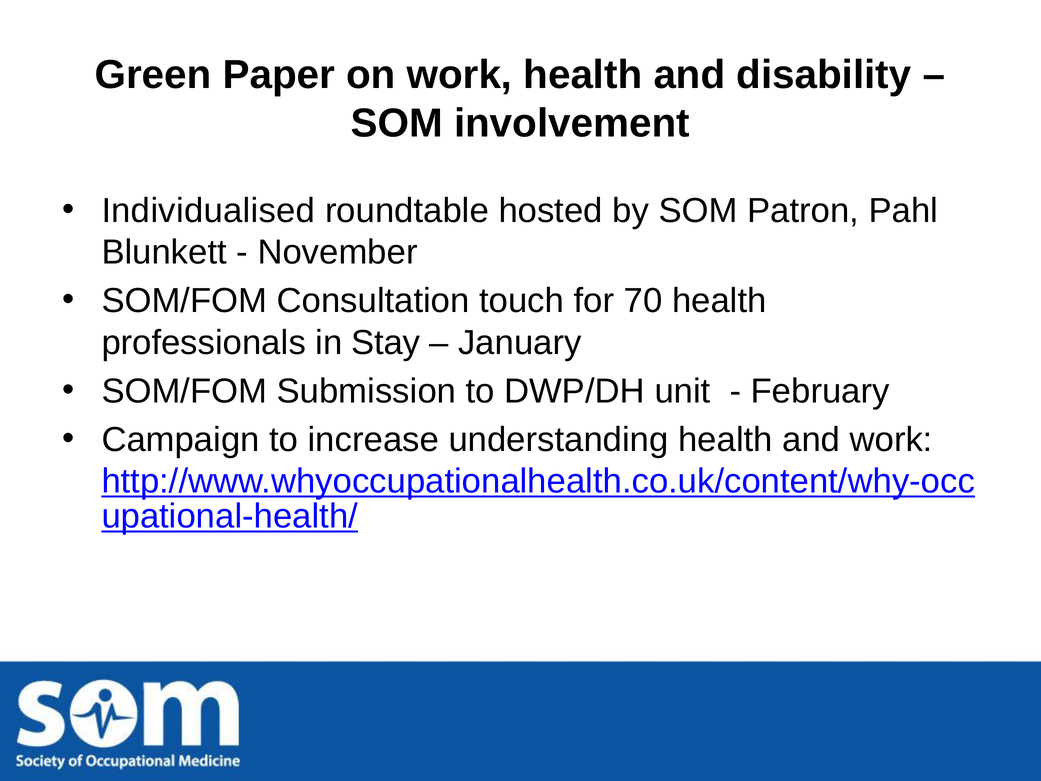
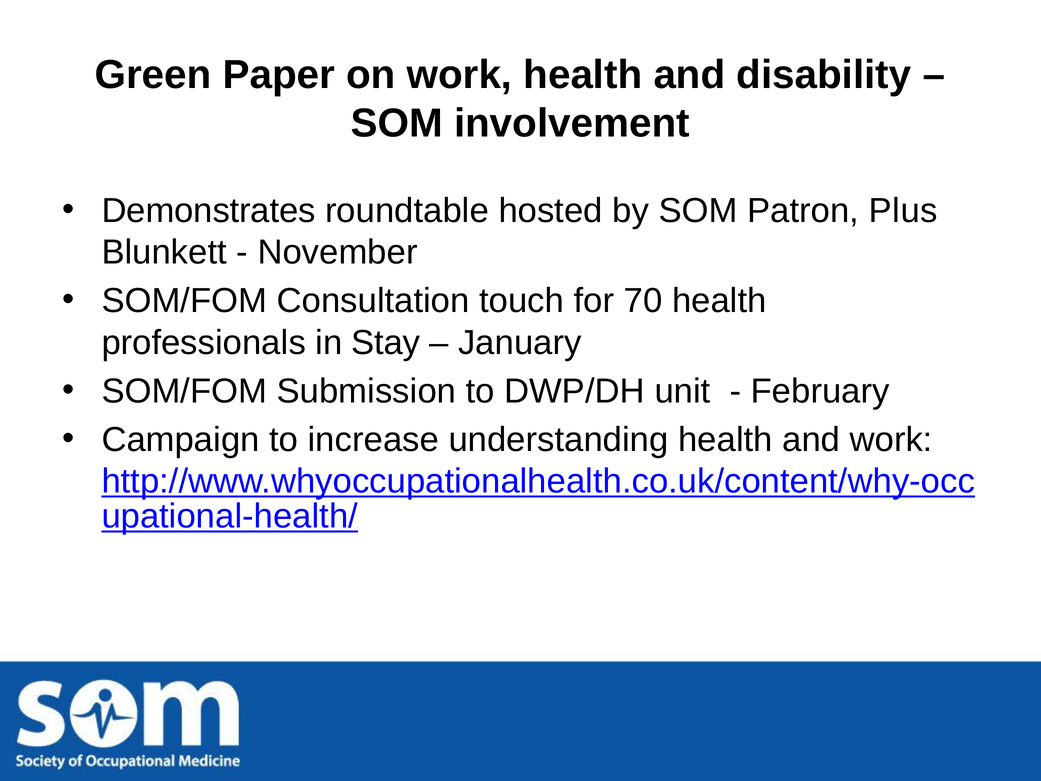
Individualised: Individualised -> Demonstrates (209, 211)
Pahl: Pahl -> Plus (903, 211)
